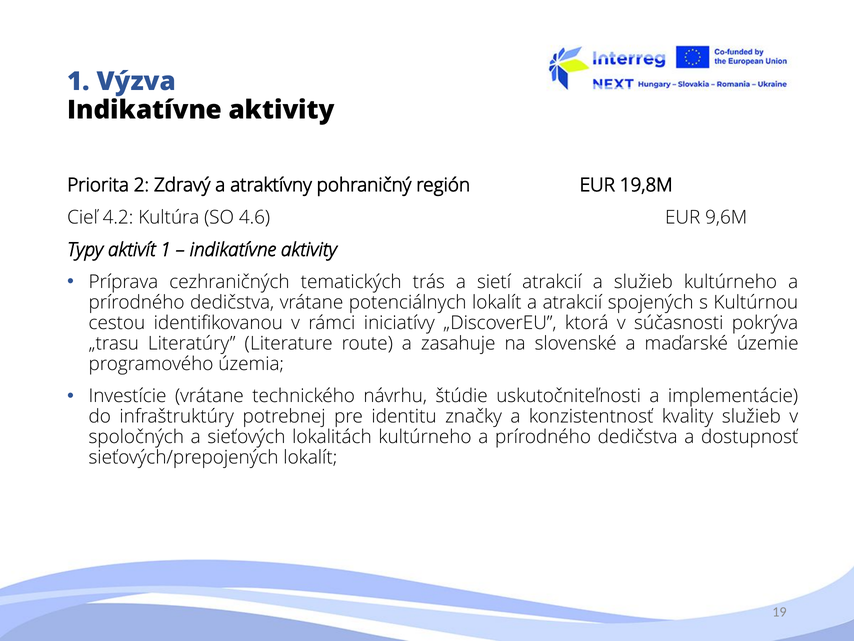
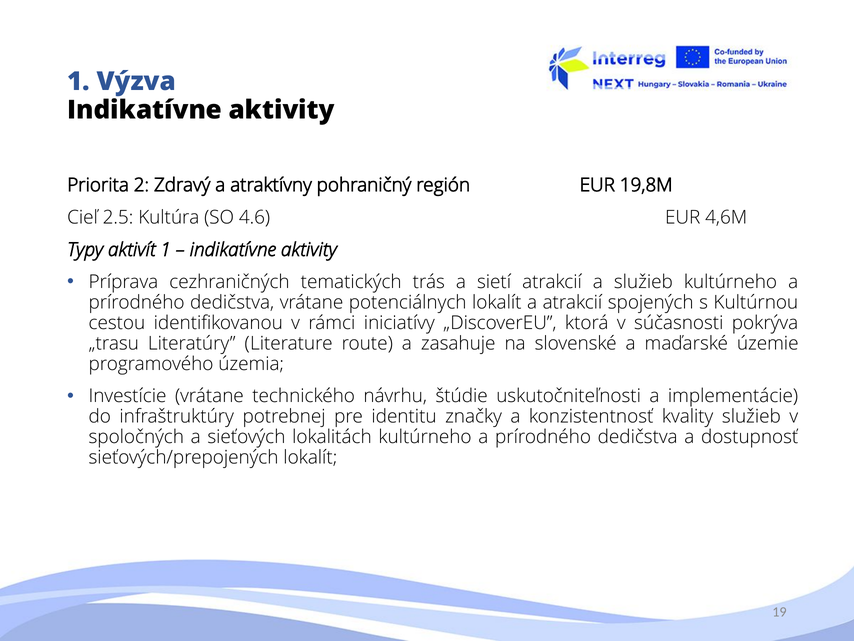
4.2: 4.2 -> 2.5 (118, 217)
9,6M: 9,6M -> 4,6M (726, 217)
